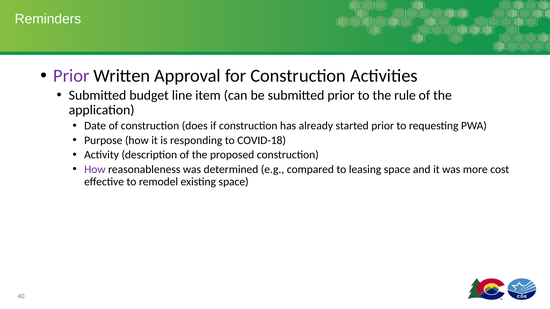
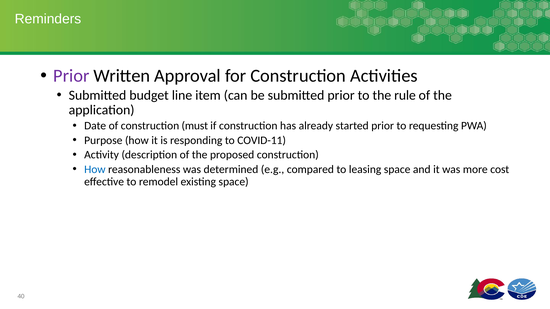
does: does -> must (195, 126)
COVID-18: COVID-18 -> COVID-11 (262, 140)
How colour: purple -> blue (95, 169)
